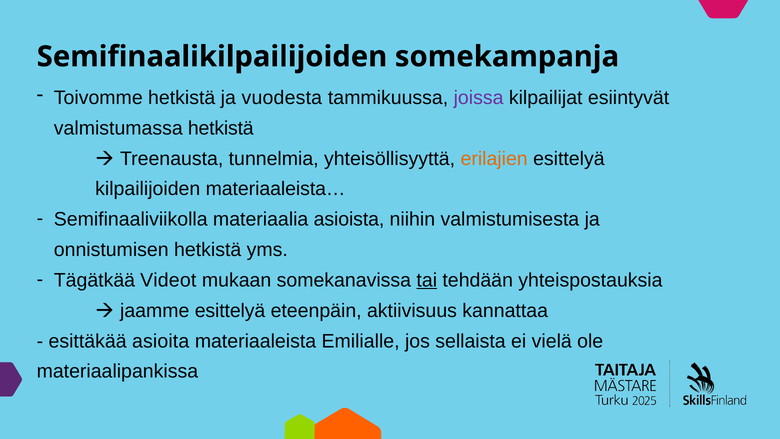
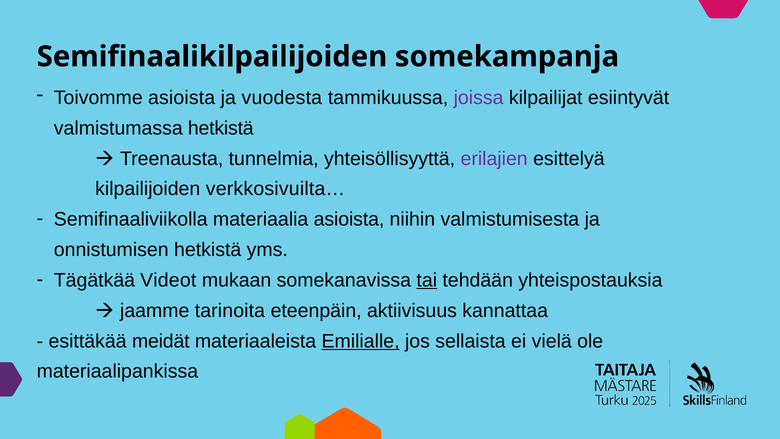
Toivomme hetkistä: hetkistä -> asioista (182, 98)
erilajien colour: orange -> purple (494, 158)
materiaaleista…: materiaaleista… -> verkkosivuilta… (275, 189)
jaamme esittelyä: esittelyä -> tarinoita (230, 310)
asioita: asioita -> meidät (161, 341)
Emilialle underline: none -> present (361, 341)
